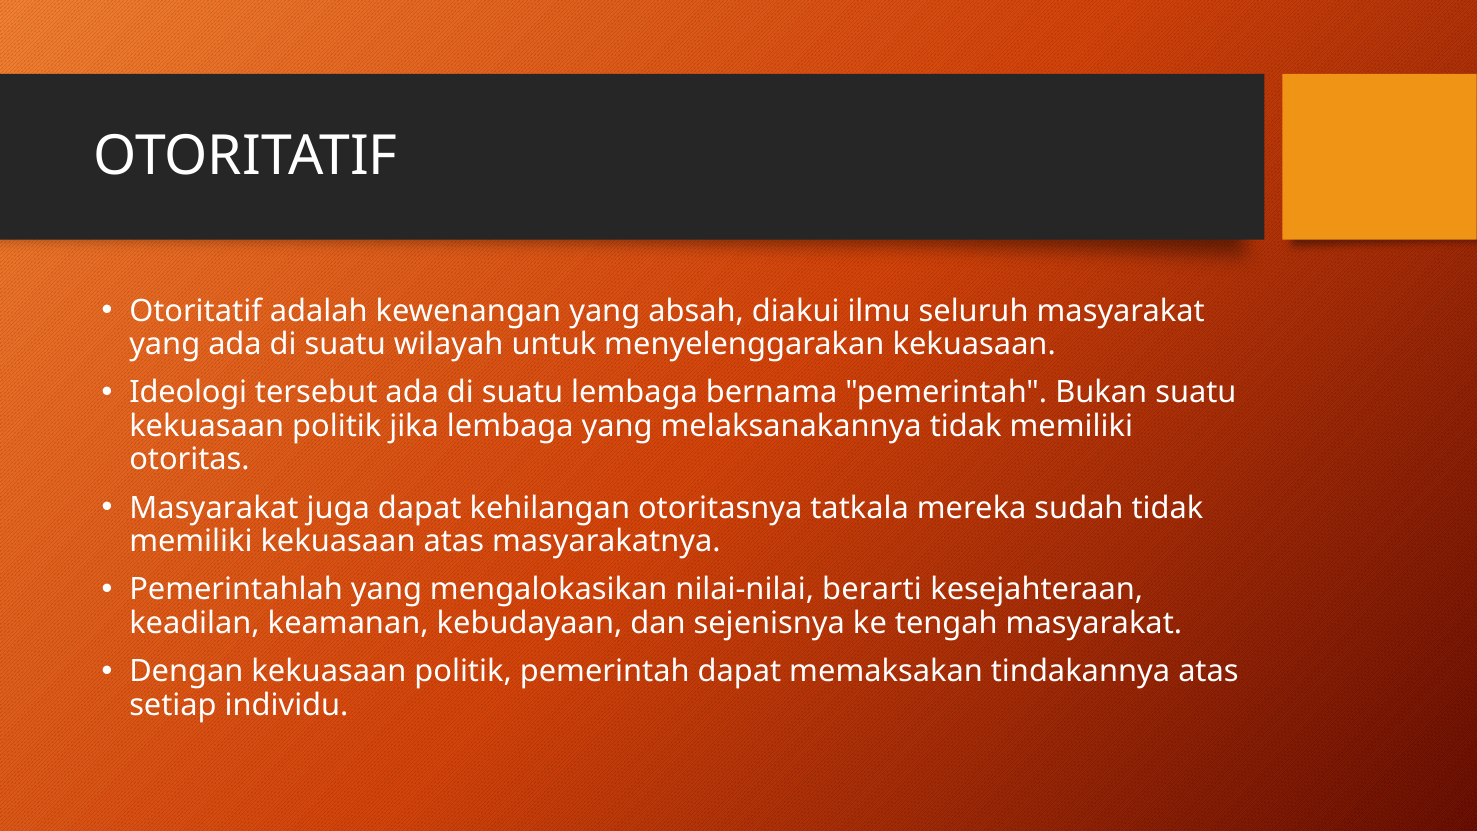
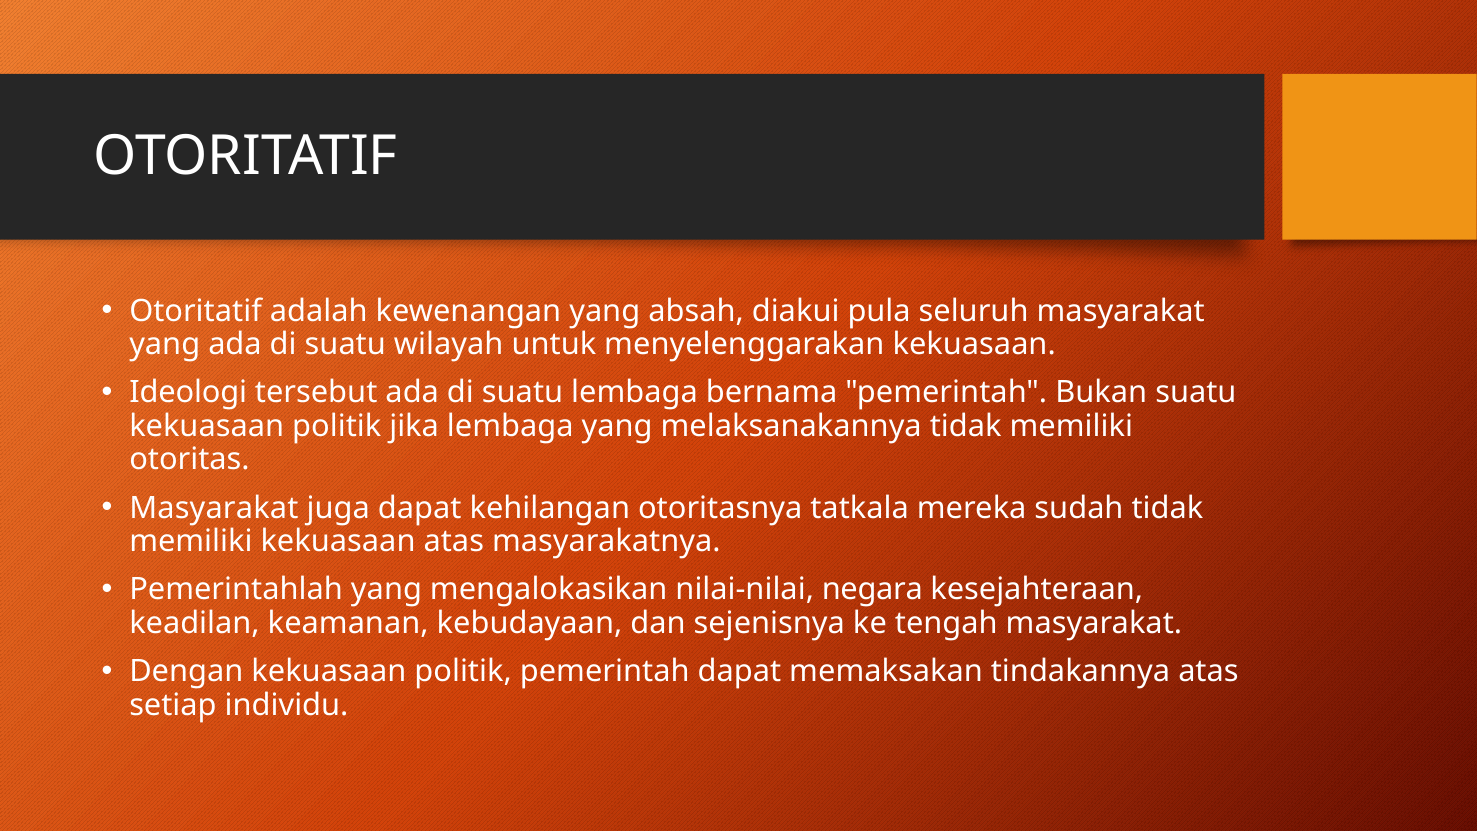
ilmu: ilmu -> pula (879, 311)
berarti: berarti -> negara (872, 590)
